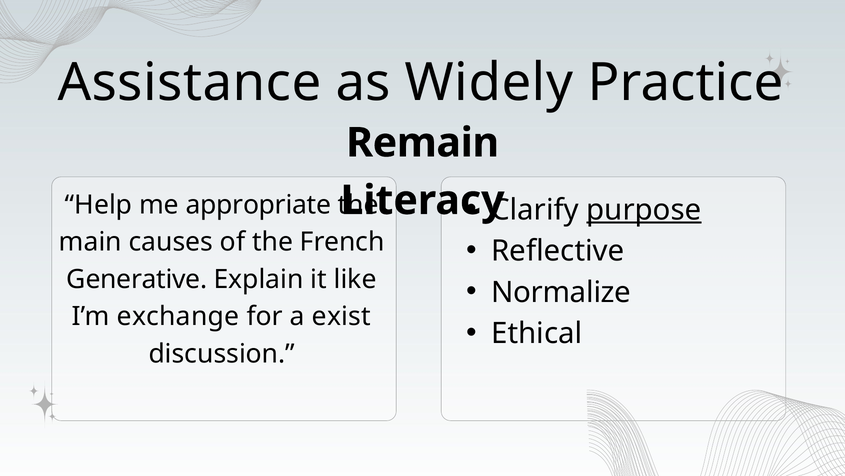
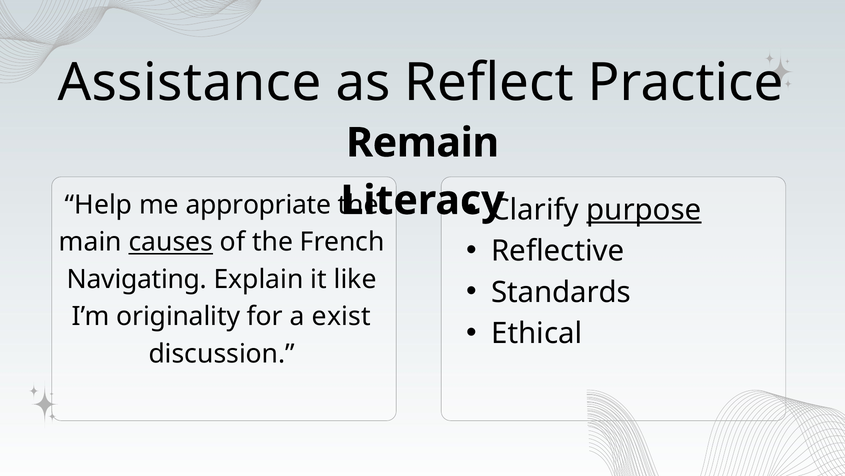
Widely: Widely -> Reflect (489, 82)
causes underline: none -> present (171, 242)
Generative: Generative -> Navigating (137, 279)
Normalize: Normalize -> Standards (561, 292)
exchange: exchange -> originality (178, 316)
